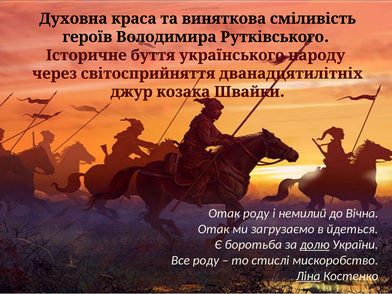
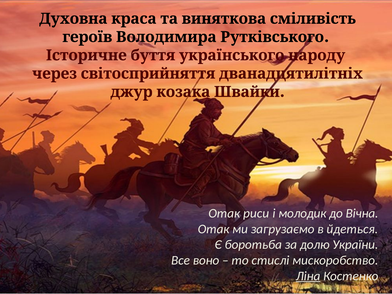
Отак роду: роду -> риси (256, 213)
немилий: немилий -> молодик (302, 213)
долю underline: present -> none (315, 245)
Все роду: роду -> воно (206, 260)
